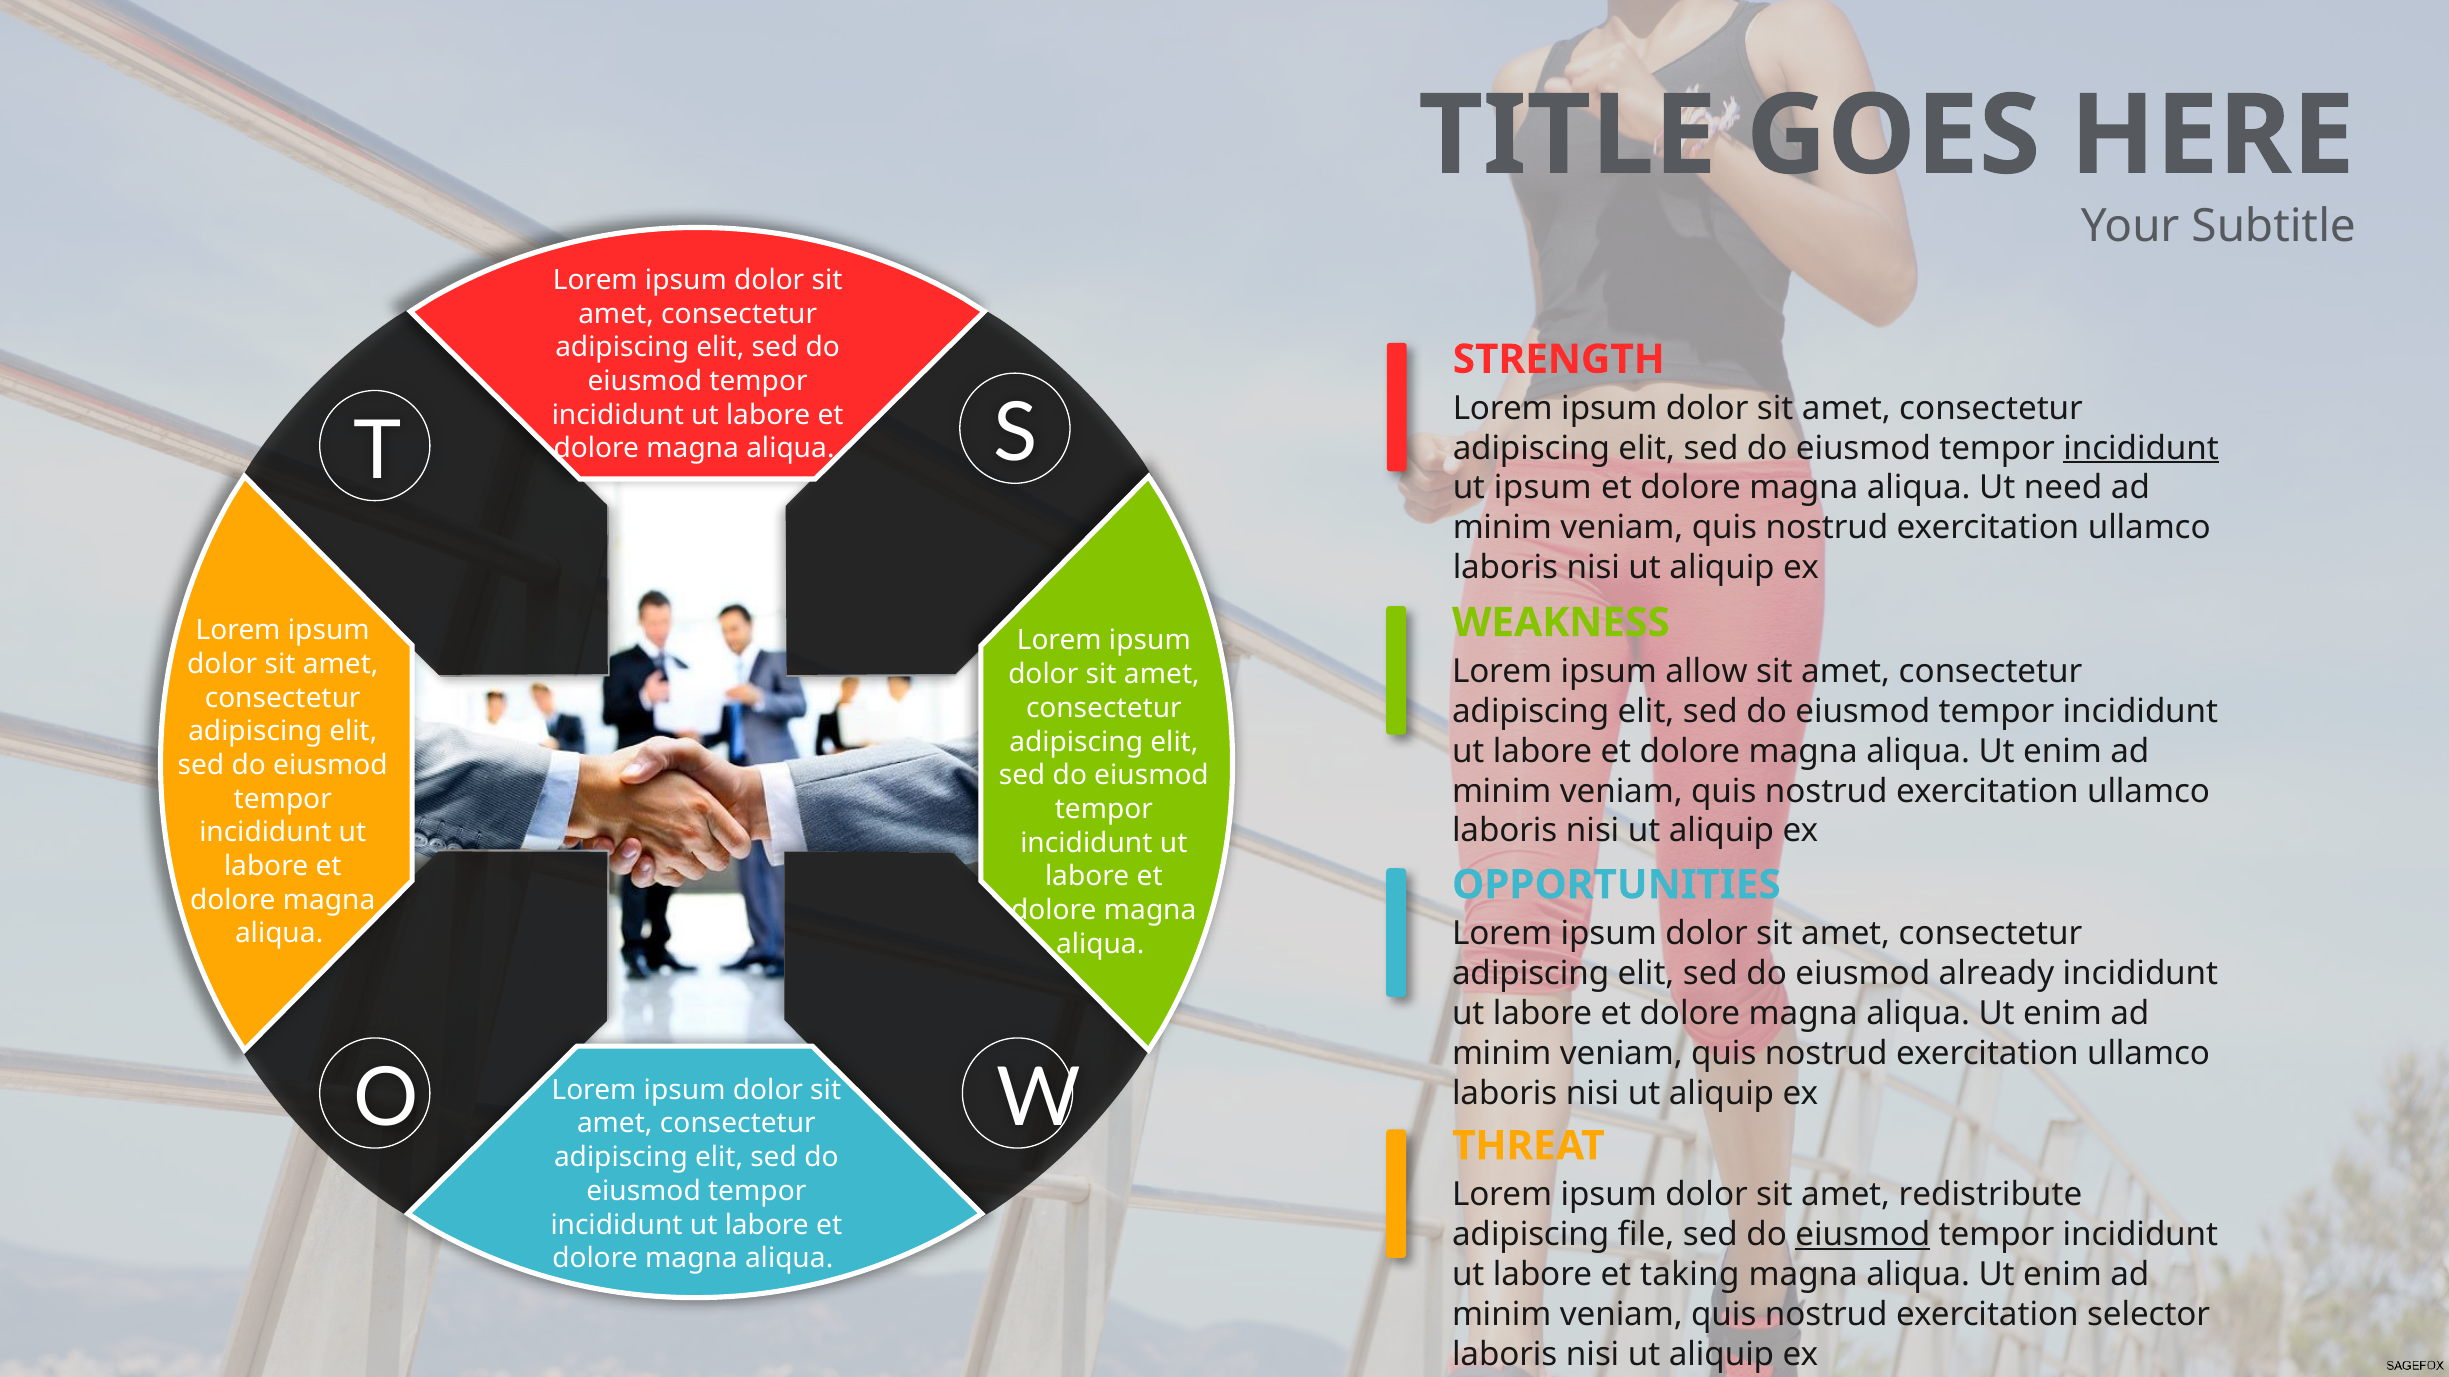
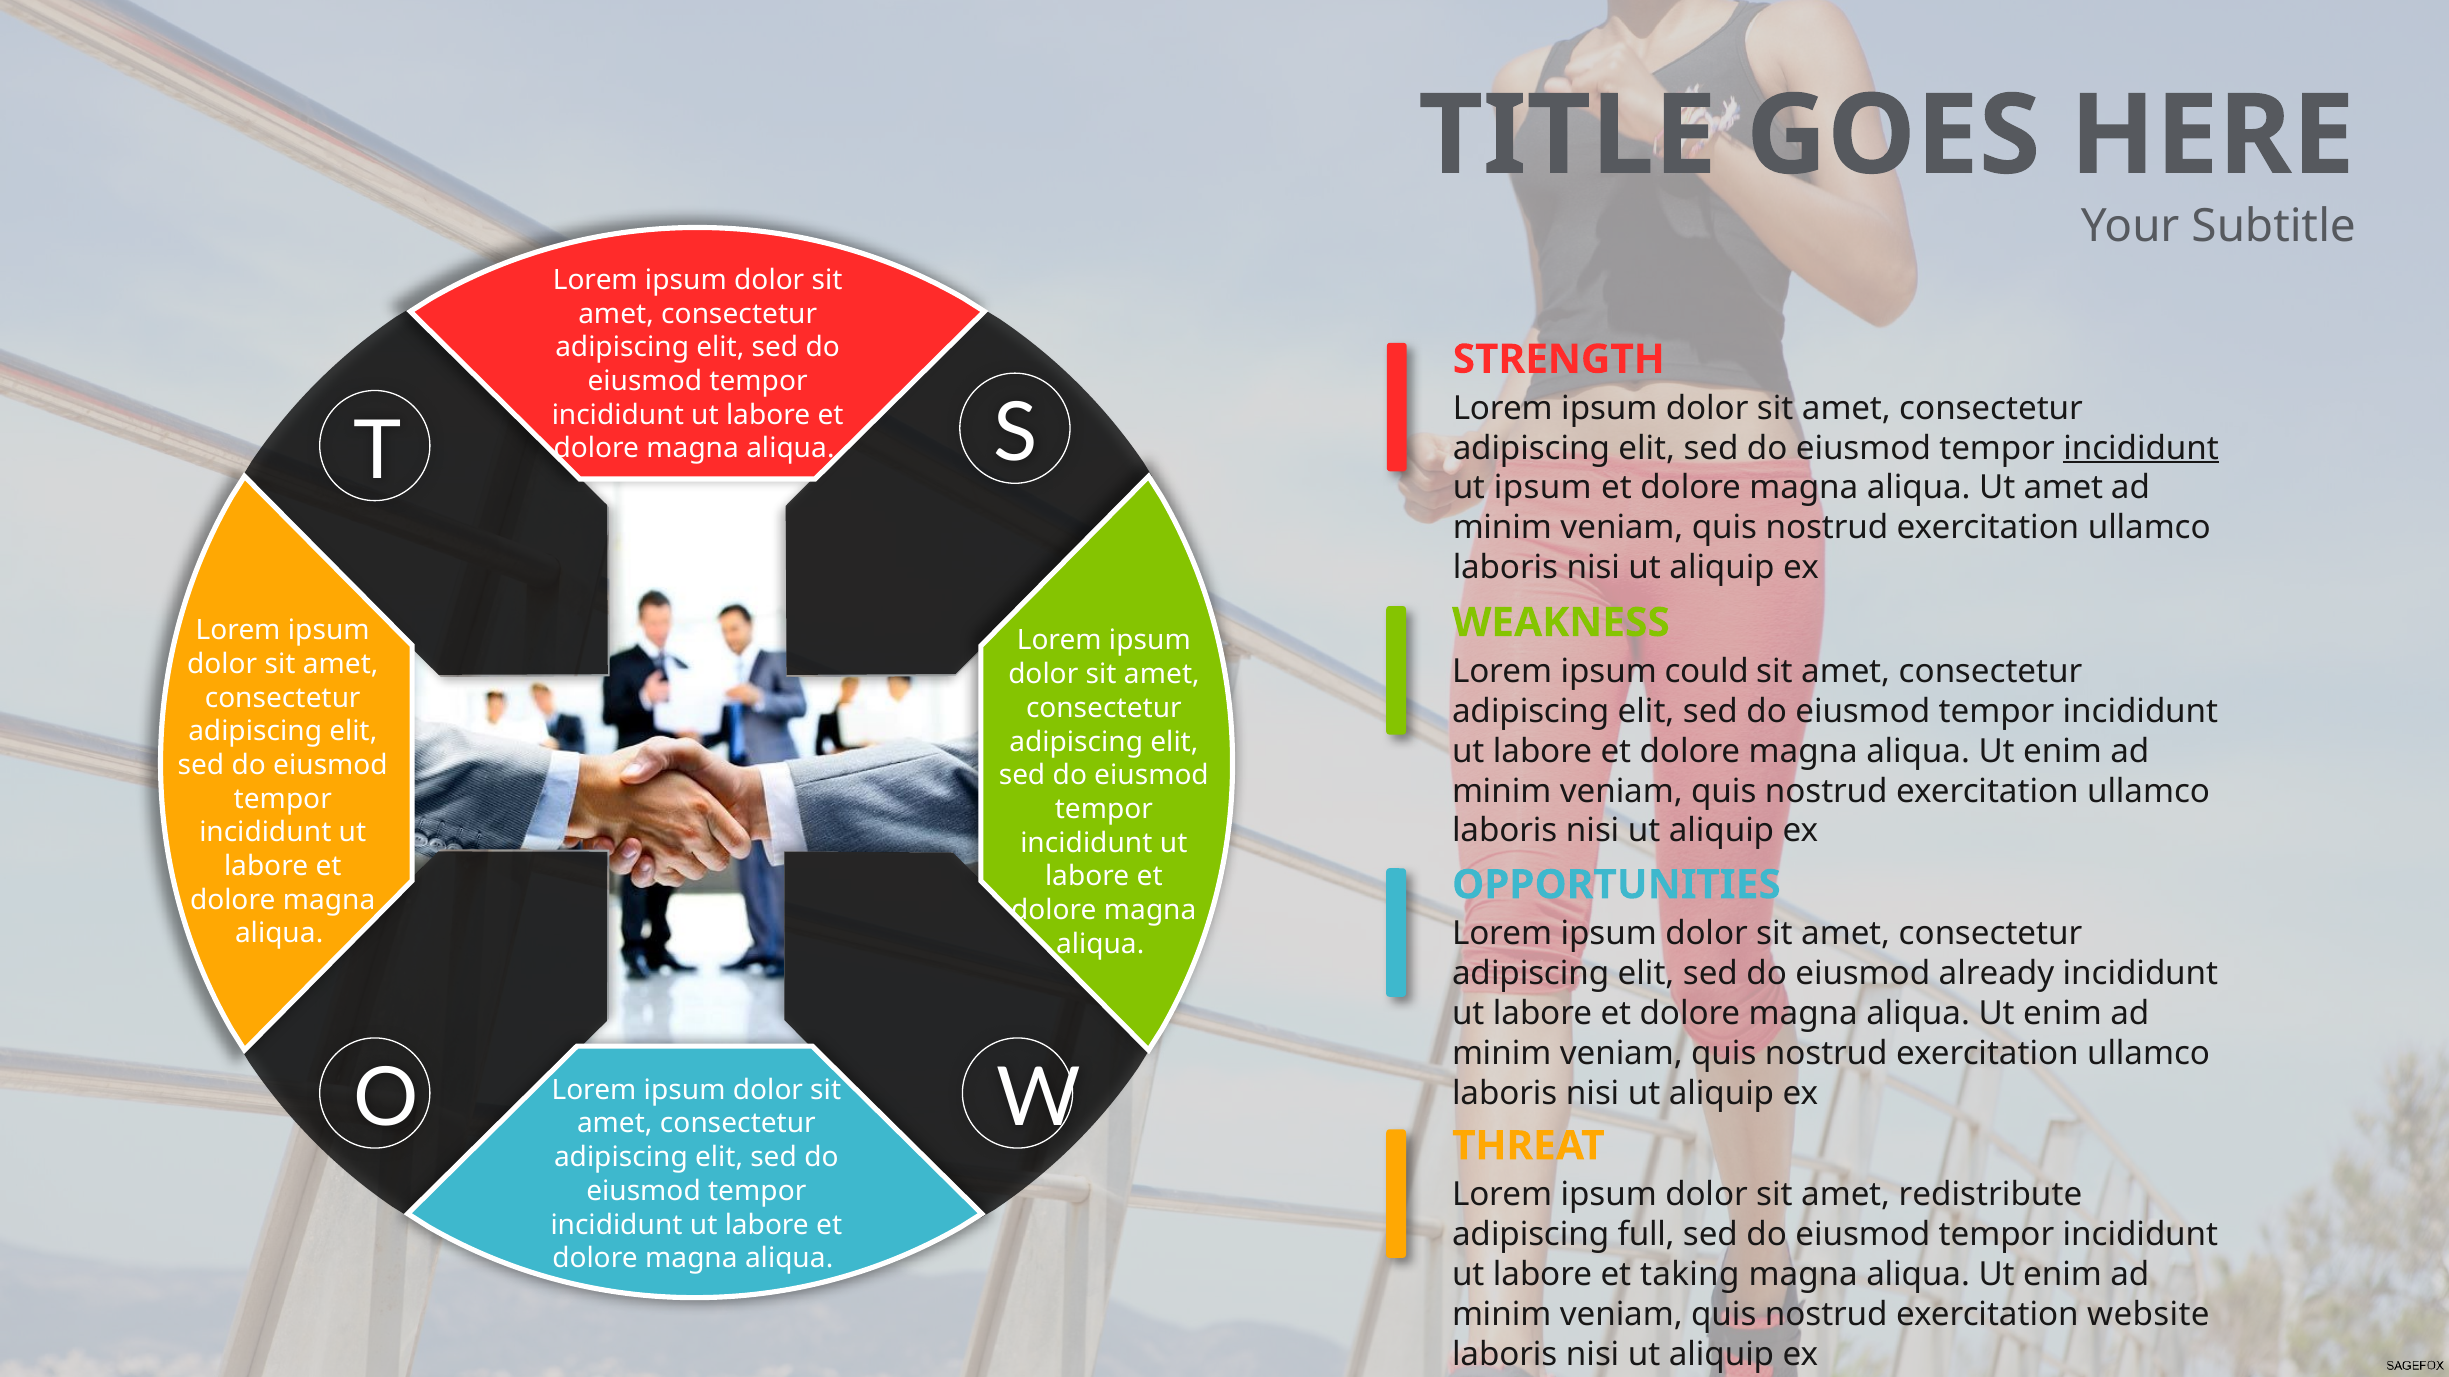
Ut need: need -> amet (2063, 488)
allow: allow -> could (1707, 672)
file: file -> full (1646, 1235)
eiusmod underline: present -> none (1863, 1235)
selector: selector -> website (2148, 1315)
